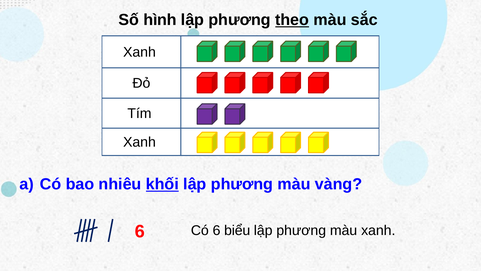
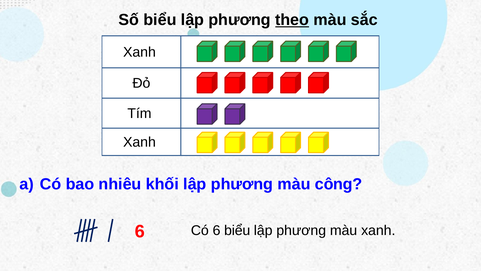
Số hình: hình -> biểu (160, 20)
khối underline: present -> none (162, 184)
vàng: vàng -> công (339, 184)
